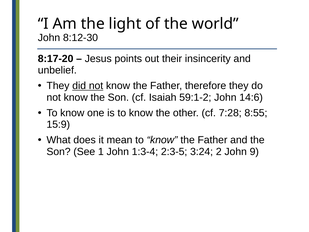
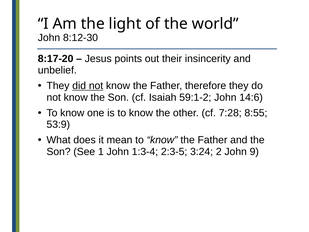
15:9: 15:9 -> 53:9 (58, 124)
